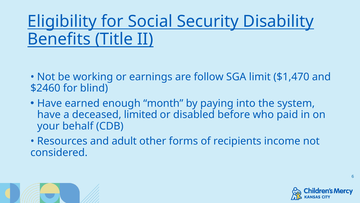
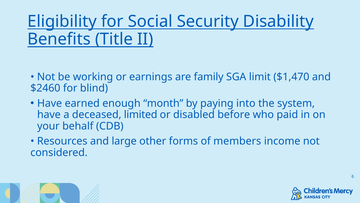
follow: follow -> family (209, 77)
adult: adult -> large (124, 141)
recipients: recipients -> members (237, 141)
